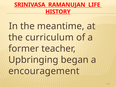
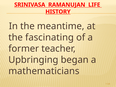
curriculum: curriculum -> fascinating (50, 37)
encouragement: encouragement -> mathematicians (44, 71)
